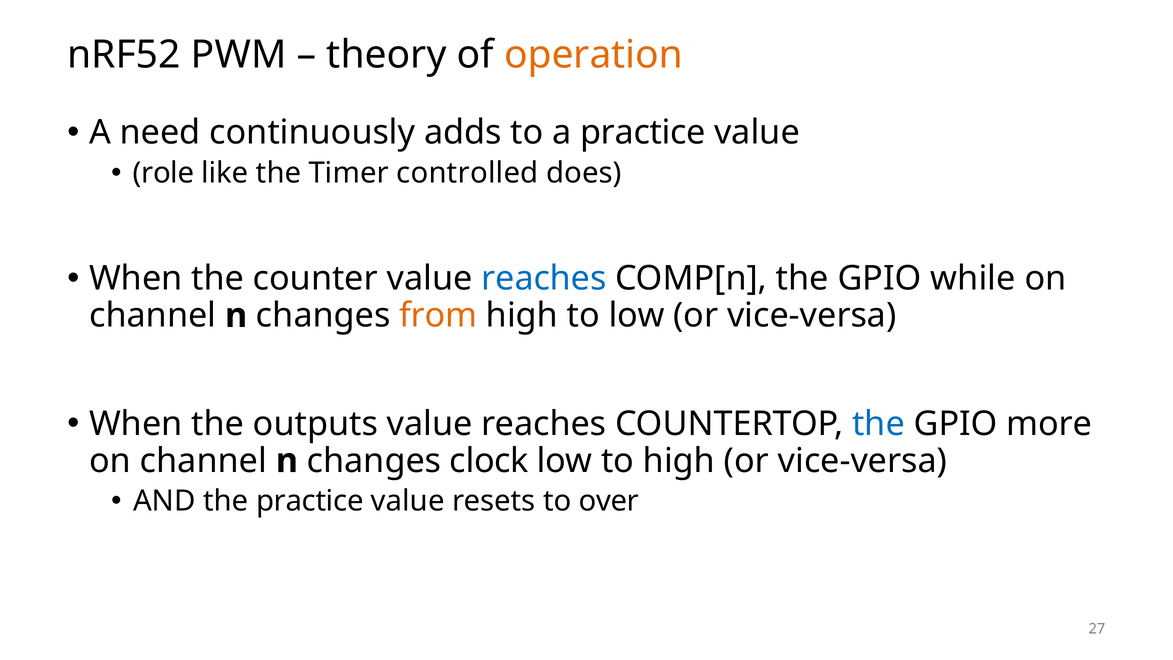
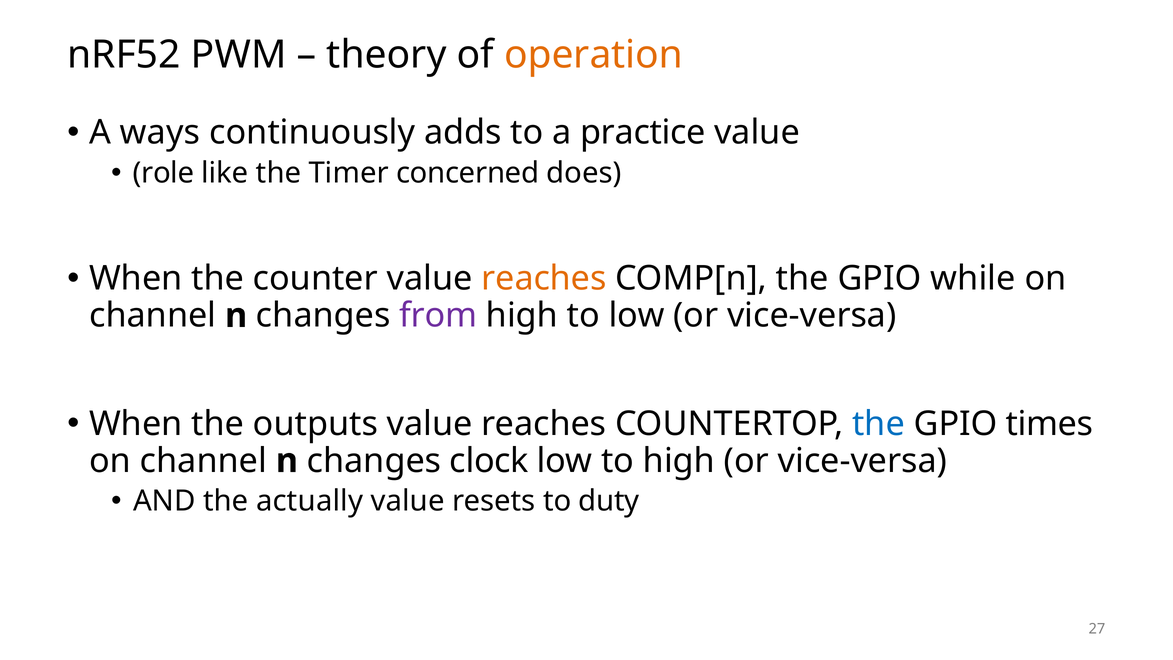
need: need -> ways (160, 133)
controlled: controlled -> concerned (468, 173)
reaches colour: blue -> orange (544, 279)
from colour: orange -> purple (438, 315)
more: more -> times (1049, 424)
the practice: practice -> actually (310, 501)
over: over -> duty (609, 501)
